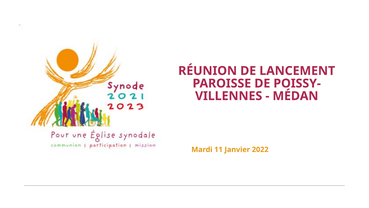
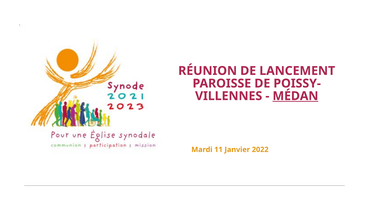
MÉDAN underline: none -> present (295, 96)
